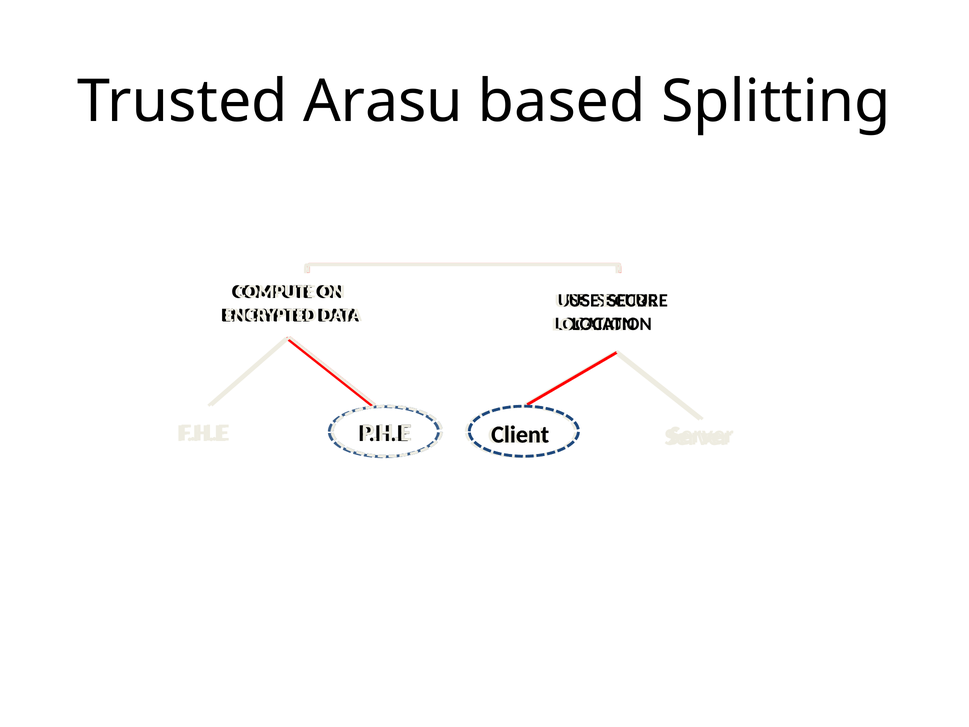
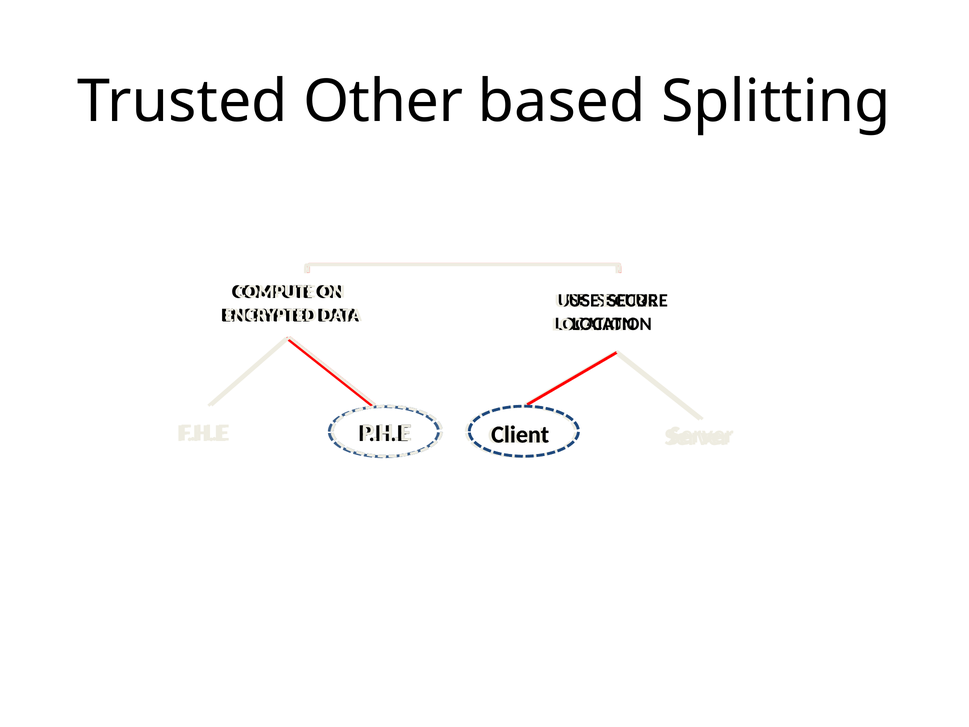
Arasu: Arasu -> Other (383, 102)
